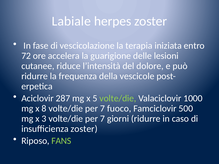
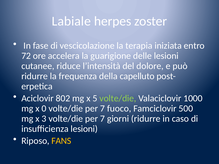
vescicole: vescicole -> capelluto (137, 76)
287: 287 -> 802 (63, 98)
8: 8 -> 0 (44, 109)
insufficienza zoster: zoster -> lesioni (84, 129)
FANS colour: light green -> yellow (61, 141)
